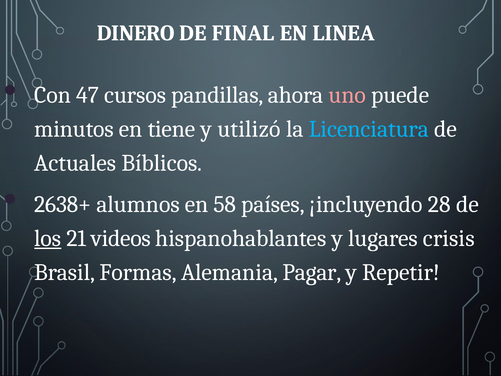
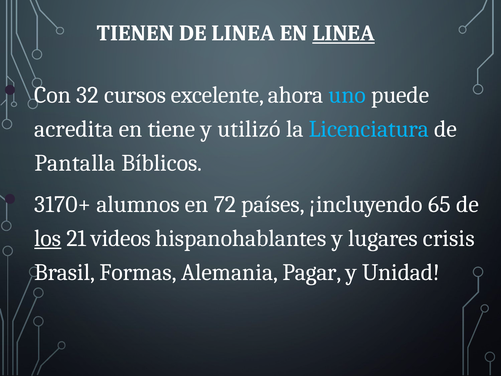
DINERO: DINERO -> TIENEN (136, 33)
DE FINAL: FINAL -> LINEA (243, 33)
LINEA underline: none -> present (344, 33)
47: 47 -> 32 (87, 95)
pandillas: pandillas -> excelente (217, 95)
uno colour: pink -> light blue (347, 95)
minutos: minutos -> acredita (74, 129)
Actuales: Actuales -> Pantalla (75, 163)
2638+: 2638+ -> 3170+ (63, 204)
58: 58 -> 72 (225, 204)
28: 28 -> 65 (439, 204)
Repetir: Repetir -> Unidad (401, 272)
